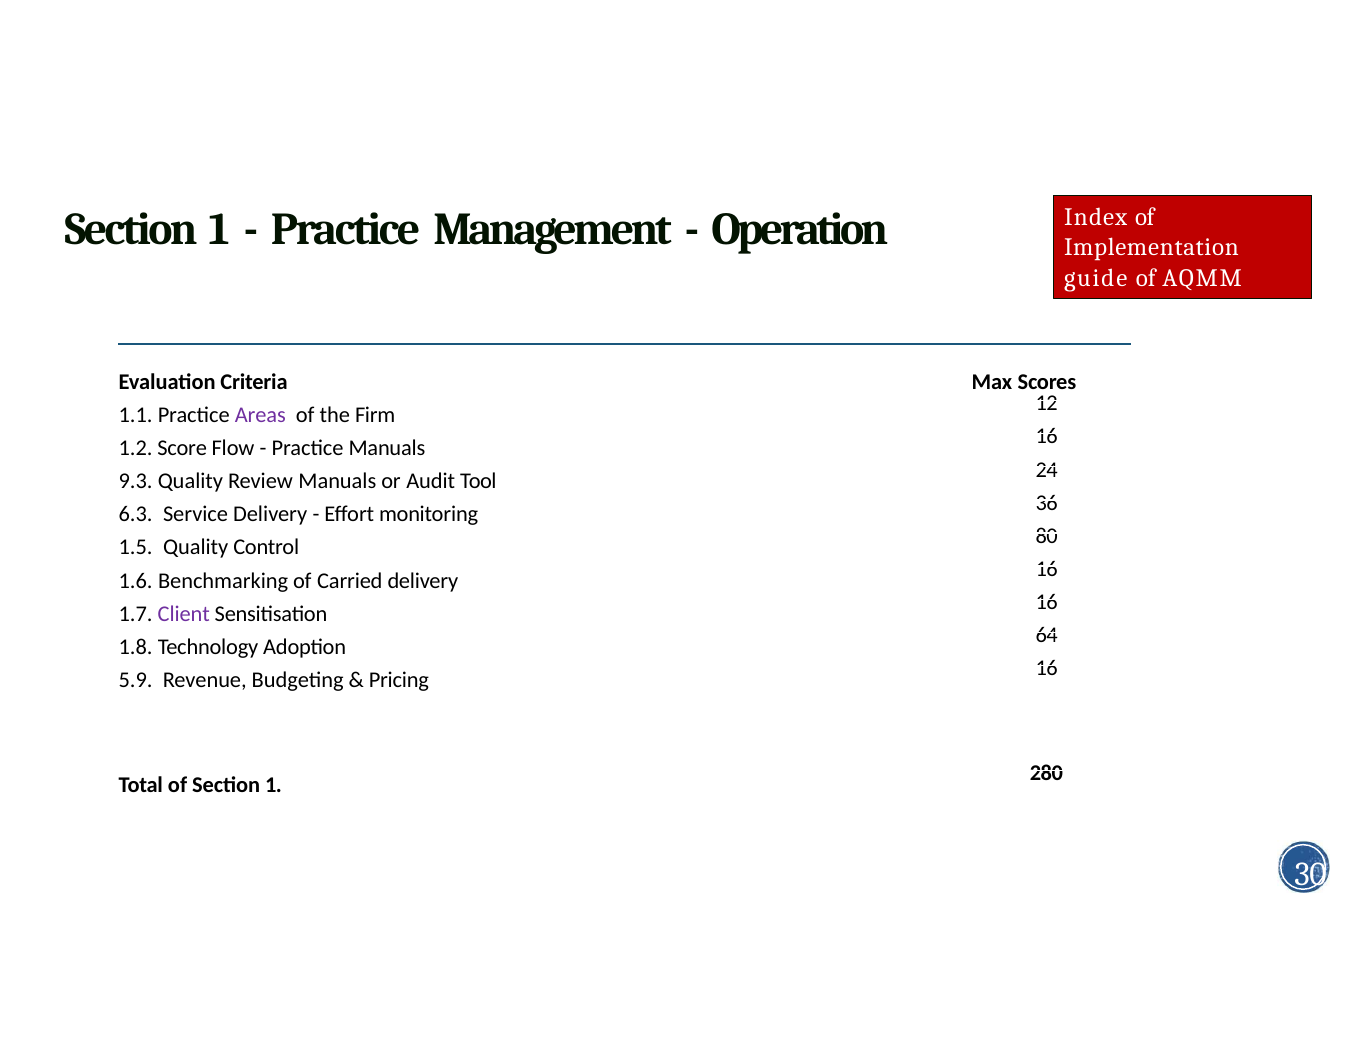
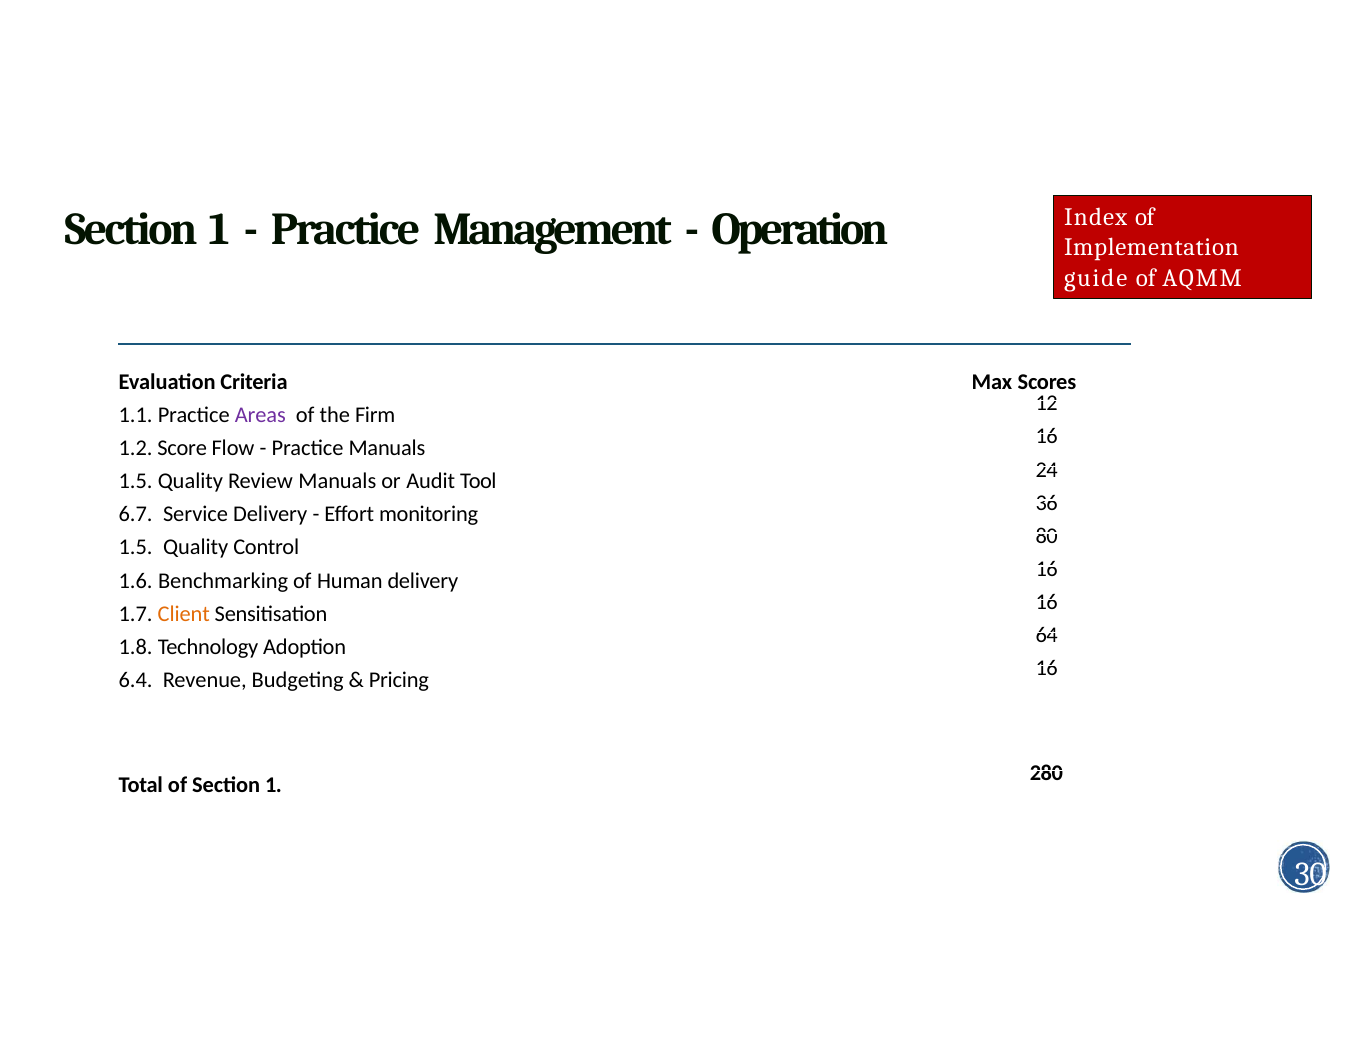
9.3: 9.3 -> 1.5 (136, 481)
6.3: 6.3 -> 6.7 (136, 515)
Carried: Carried -> Human (350, 581)
Client colour: purple -> orange (184, 614)
5.9: 5.9 -> 6.4 (136, 680)
